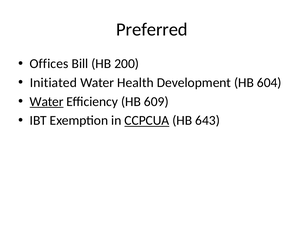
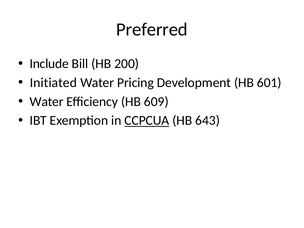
Offices: Offices -> Include (49, 64)
Health: Health -> Pricing (135, 83)
604: 604 -> 601 (269, 83)
Water underline: present -> none (47, 102)
